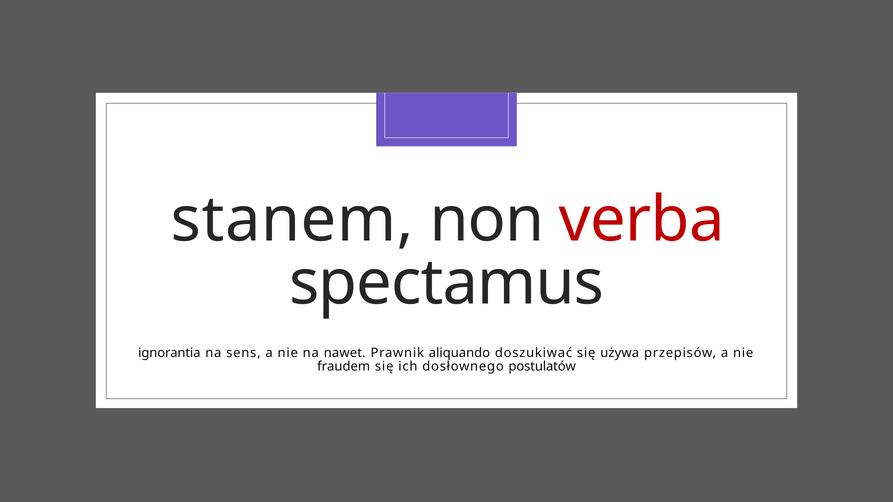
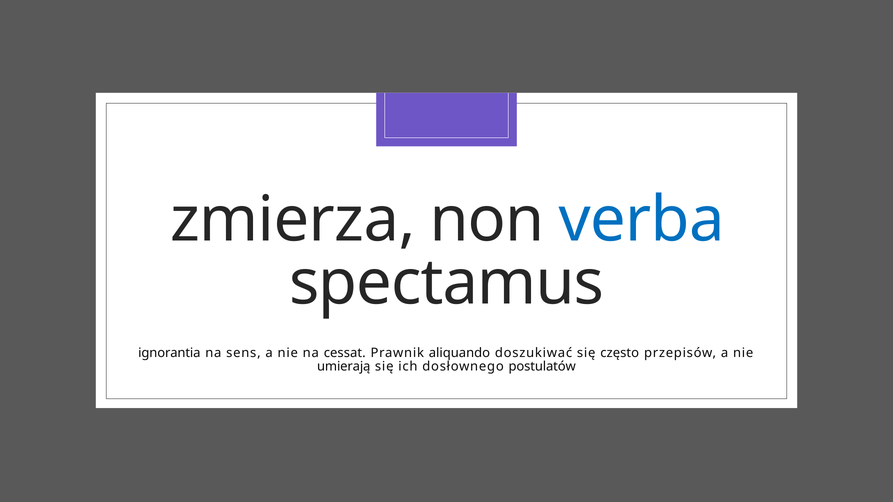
stanem: stanem -> zmierza (293, 220)
verba colour: red -> blue (642, 220)
nawet: nawet -> cessat (345, 353)
używa: używa -> często (620, 353)
fraudem: fraudem -> umierają (344, 367)
